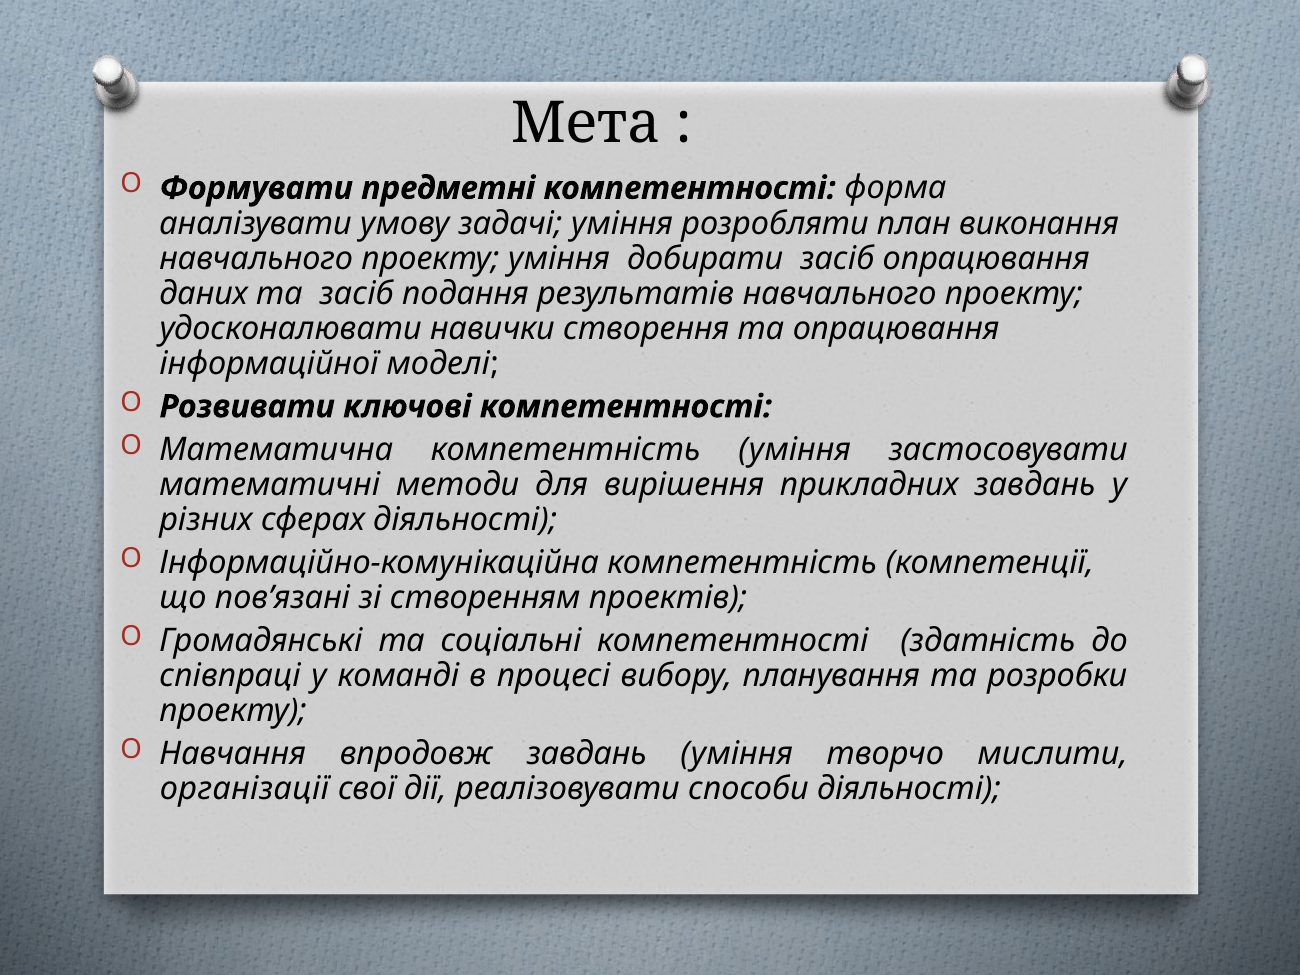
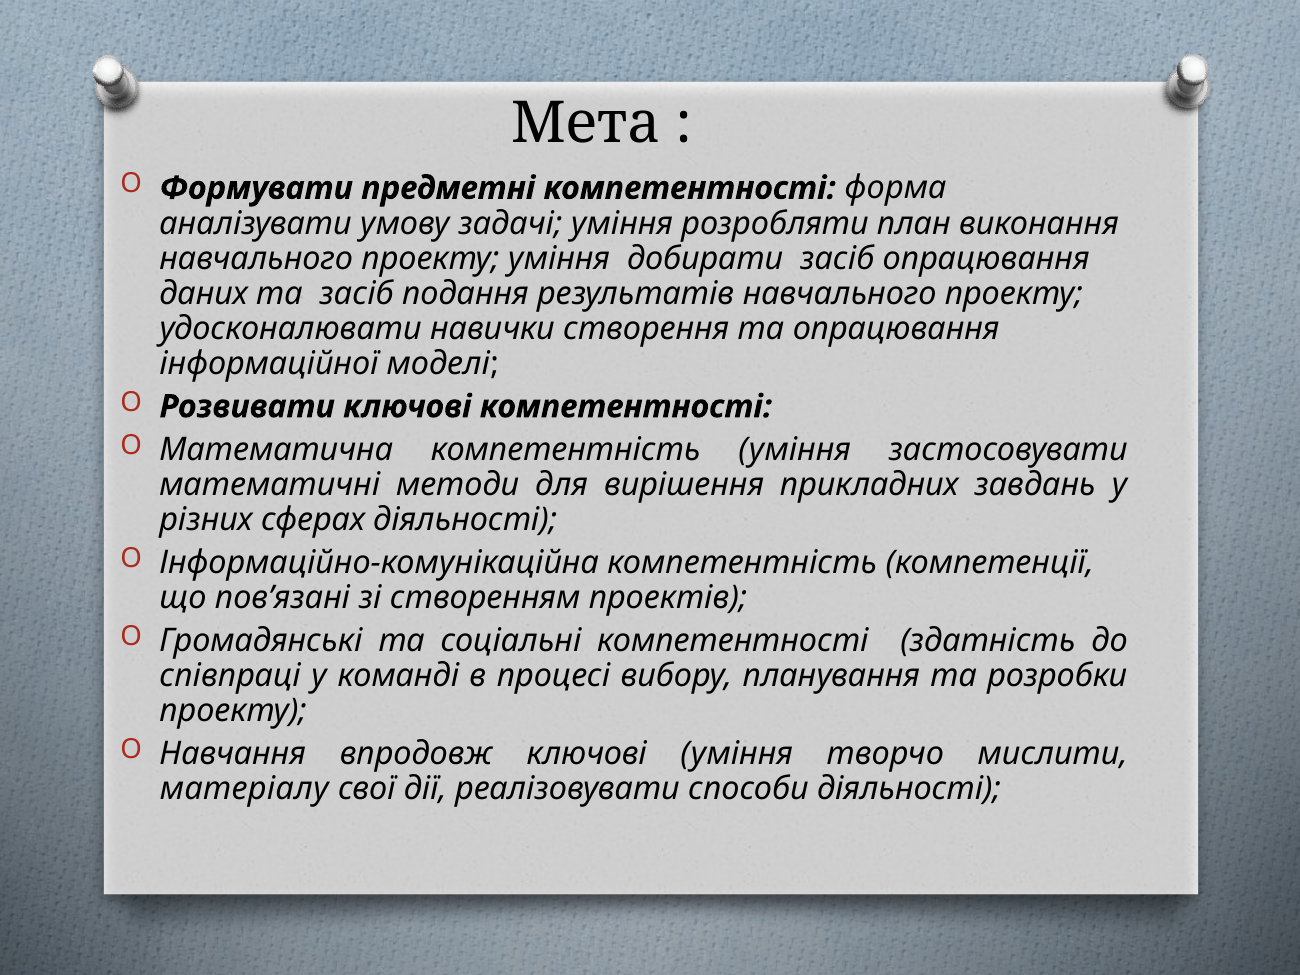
впродовж завдань: завдань -> ключові (587, 754)
організації: організації -> матеріалу (244, 789)
